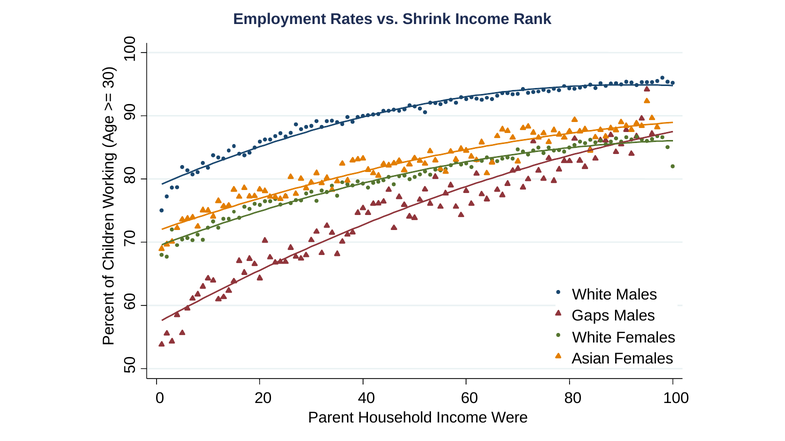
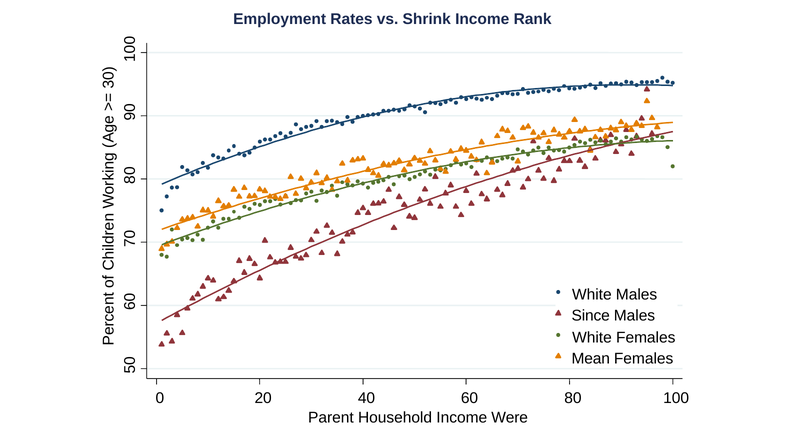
Gaps: Gaps -> Since (591, 316)
Asian: Asian -> Mean (591, 359)
